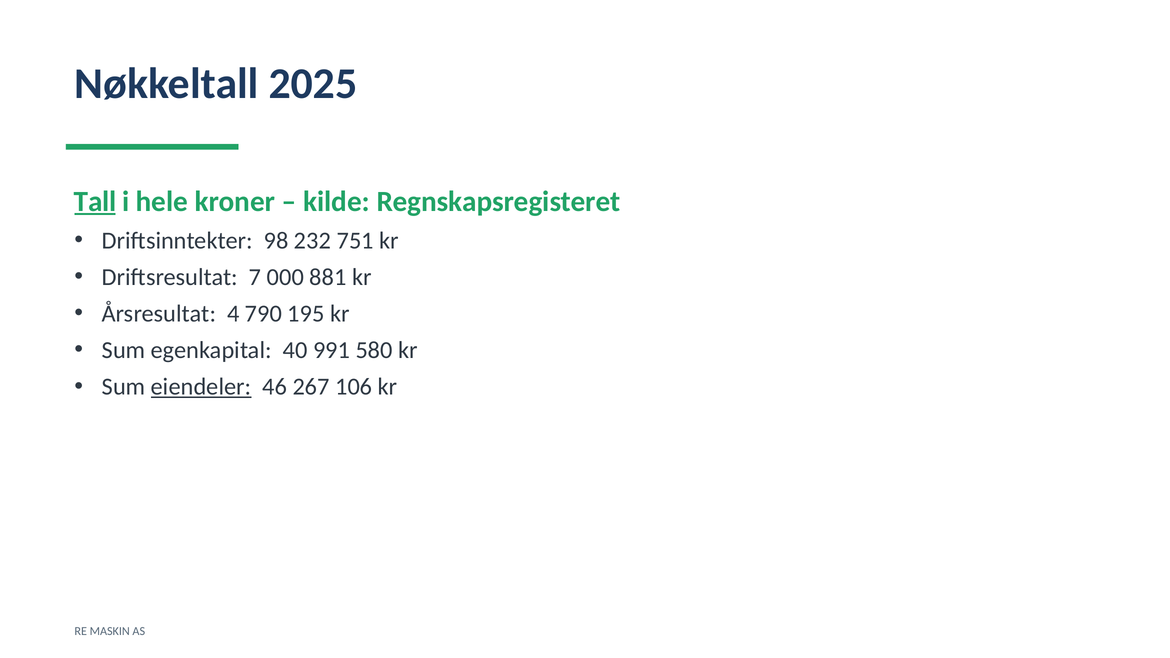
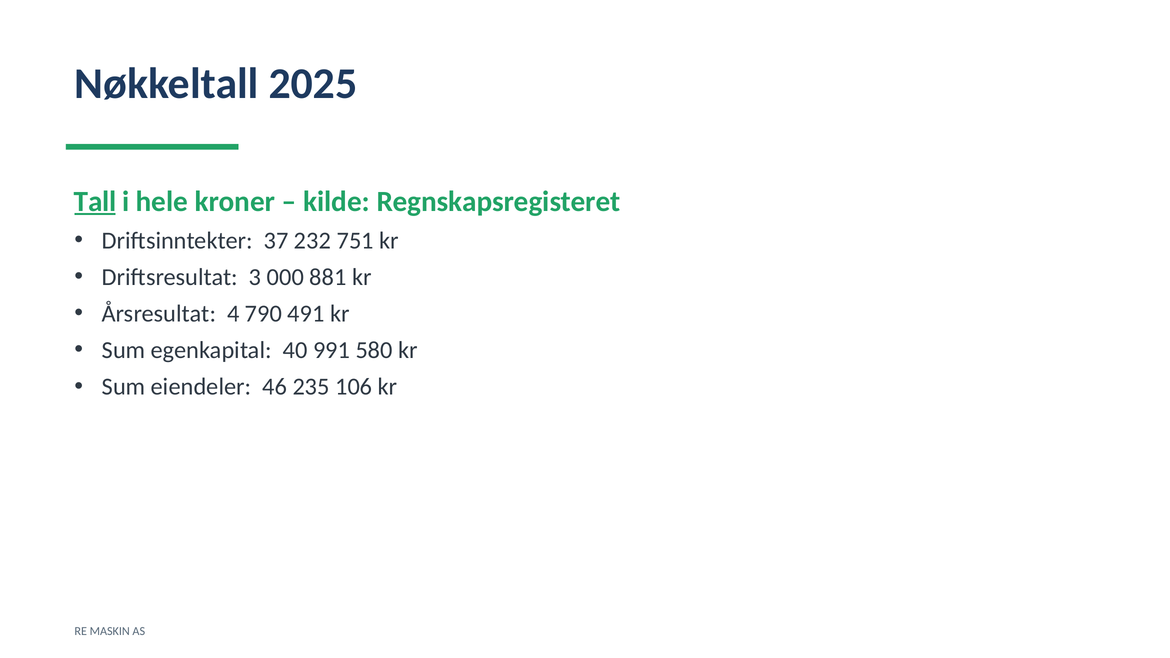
98: 98 -> 37 (276, 241)
7: 7 -> 3 (255, 277)
195: 195 -> 491 (306, 314)
eiendeler underline: present -> none (201, 387)
267: 267 -> 235 (311, 387)
